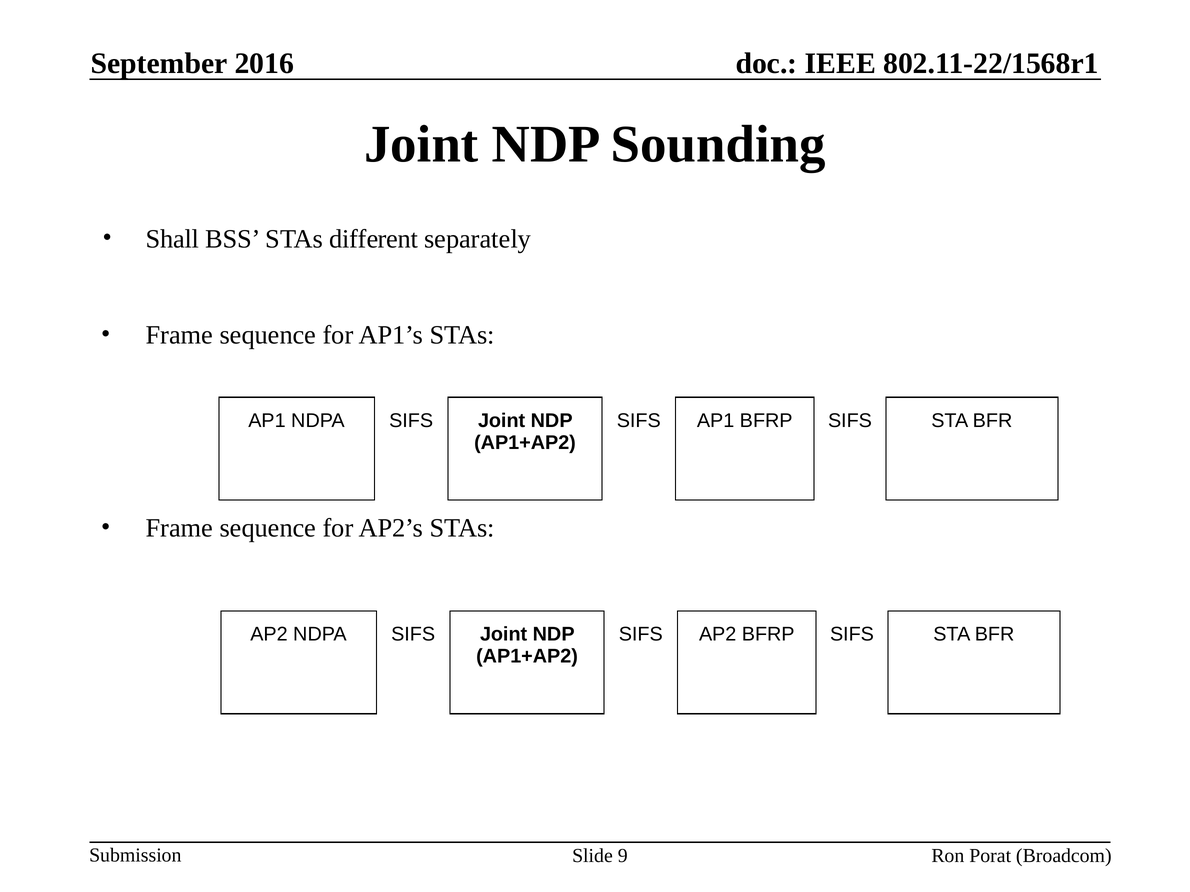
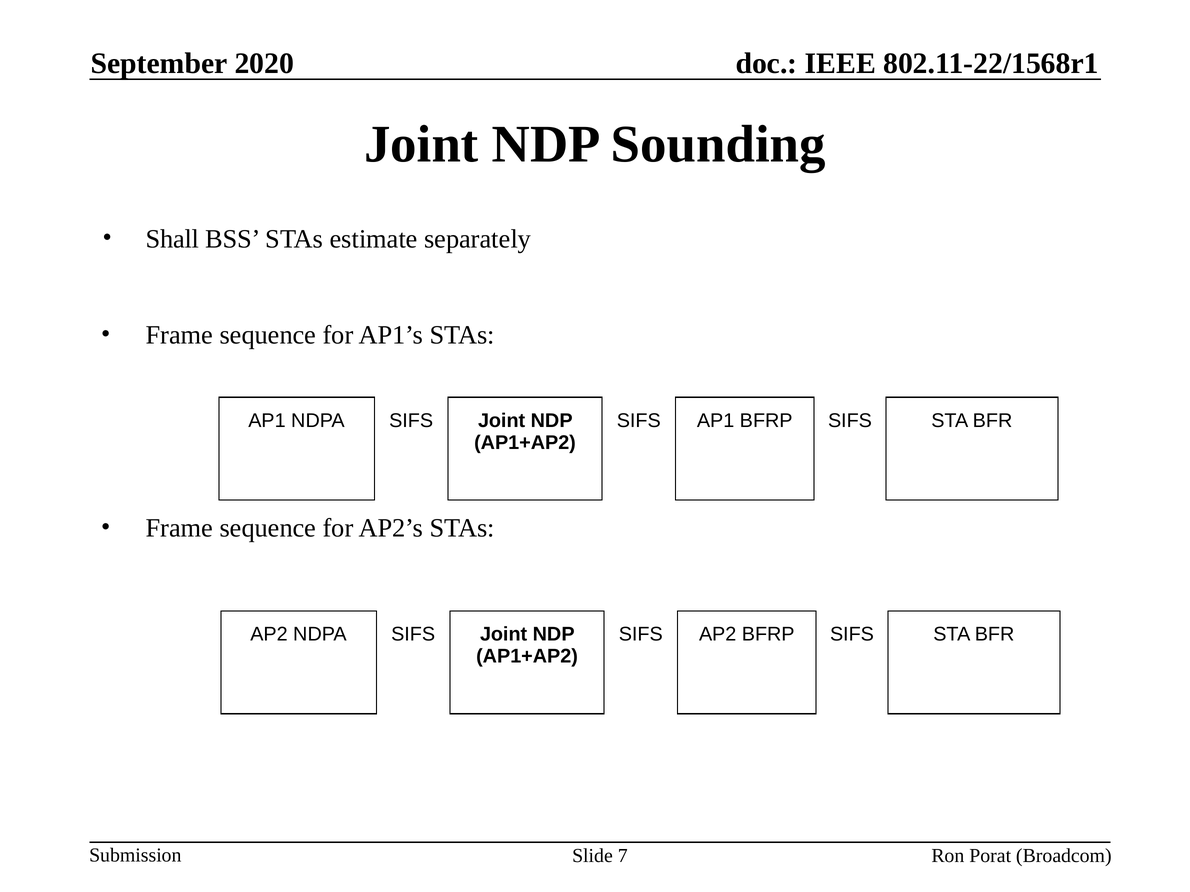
2016: 2016 -> 2020 (264, 64)
different: different -> estimate (374, 239)
9: 9 -> 7 (623, 856)
